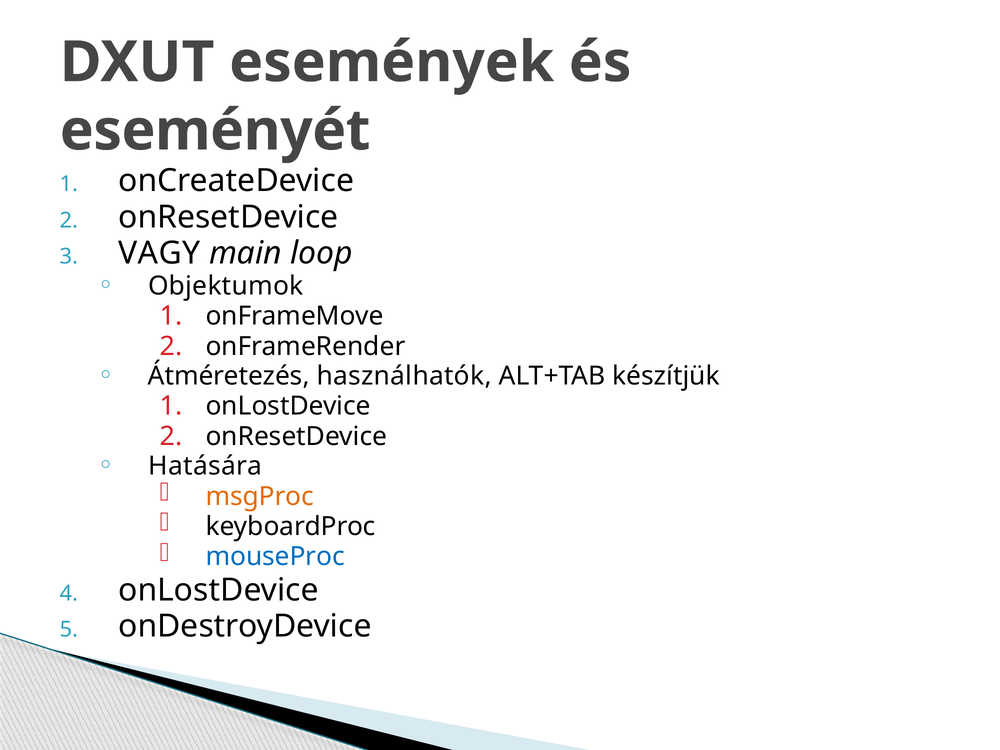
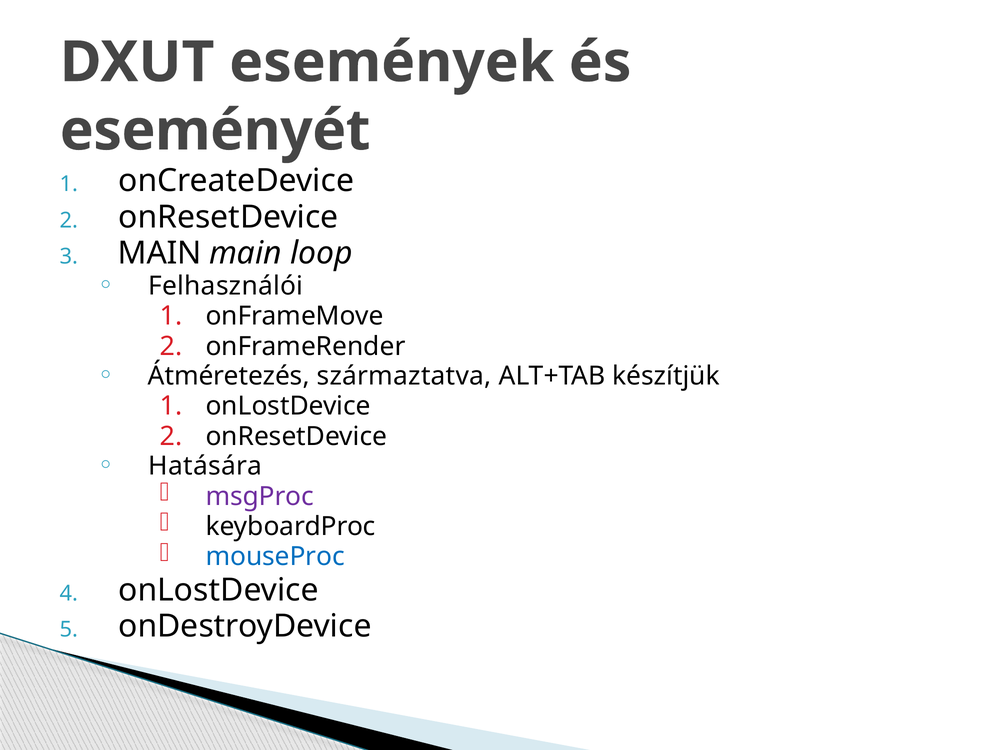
VAGY: VAGY -> MAIN (160, 253)
Objektumok: Objektumok -> Felhasználói (226, 286)
használhatók: használhatók -> származtatva (404, 376)
msgProc colour: orange -> purple (260, 496)
